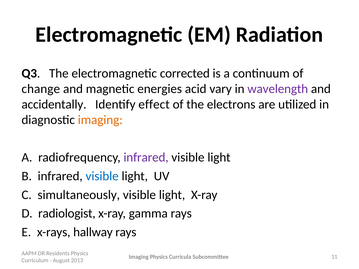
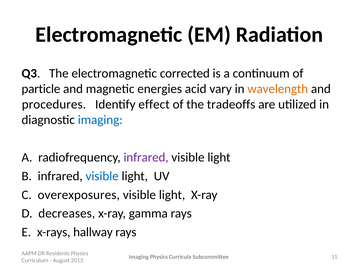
change: change -> particle (41, 89)
wavelength colour: purple -> orange (278, 89)
accidentally: accidentally -> procedures (54, 104)
electrons: electrons -> tradeoffs (231, 104)
imaging colour: orange -> blue (100, 120)
simultaneously: simultaneously -> overexposures (79, 195)
radiologist: radiologist -> decreases (67, 214)
